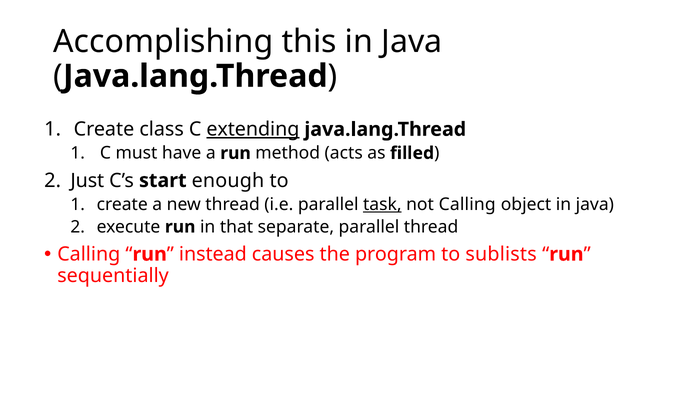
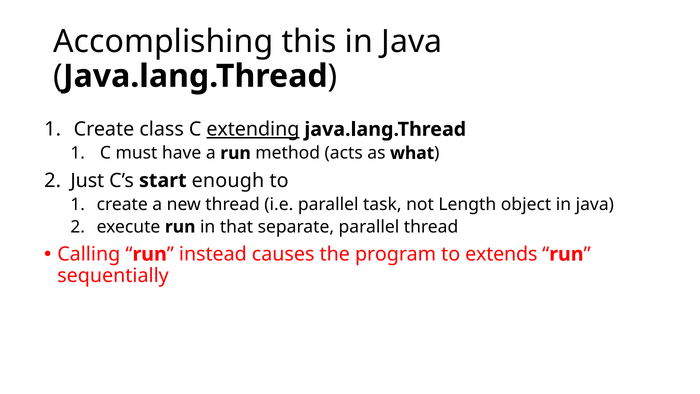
filled: filled -> what (412, 153)
task underline: present -> none (382, 204)
not Calling: Calling -> Length (467, 204)
sublists: sublists -> extends (501, 254)
